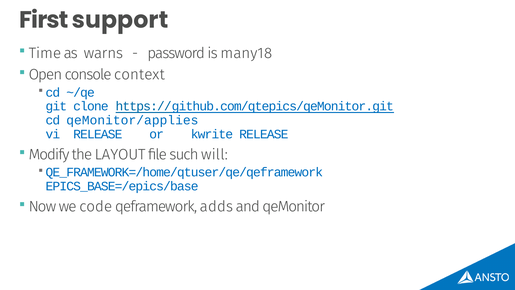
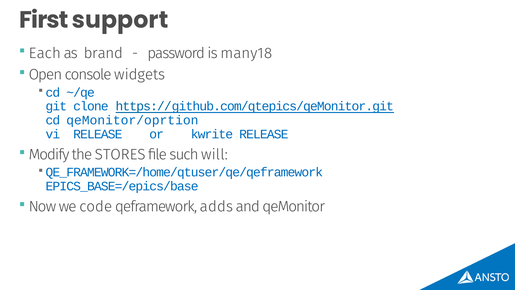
Time: Time -> Each (45, 53)
warns: warns -> brand (103, 53)
context: context -> widgets (140, 75)
qeMonitor/applies: qeMonitor/applies -> qeMonitor/oprtion (132, 120)
LAYOUT: LAYOUT -> STORES (120, 154)
